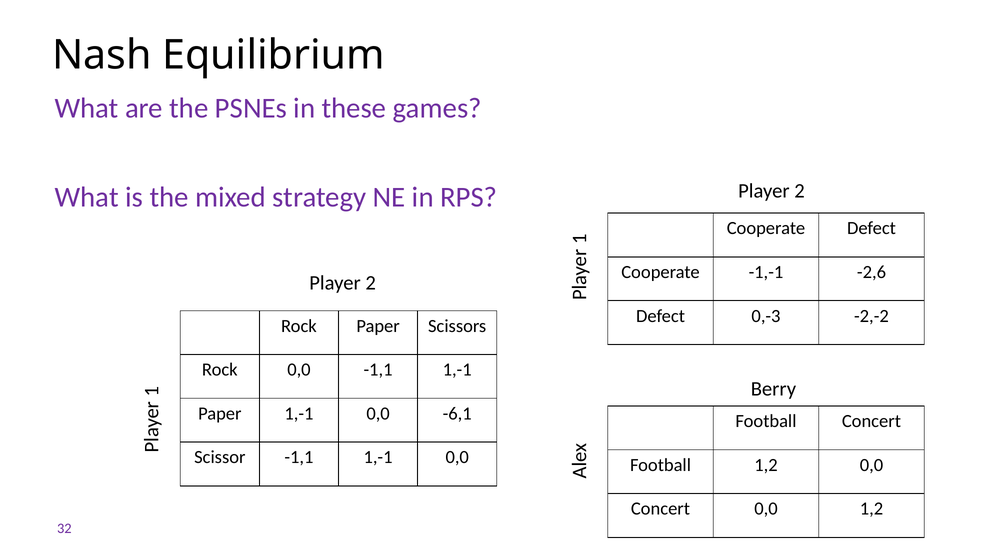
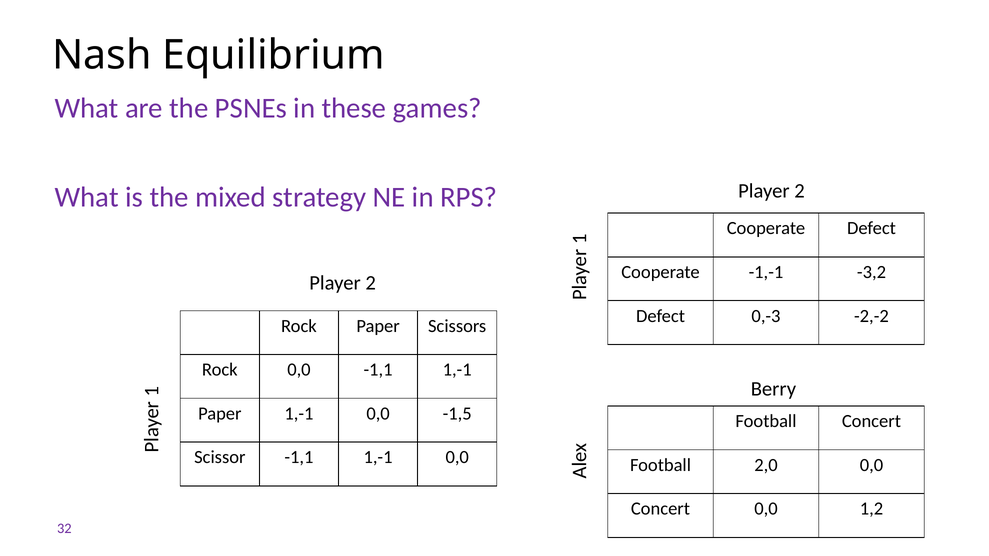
-2,6: -2,6 -> -3,2 (871, 272)
-6,1: -6,1 -> -1,5 (457, 414)
Football 1,2: 1,2 -> 2,0 (766, 465)
